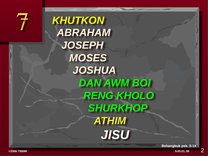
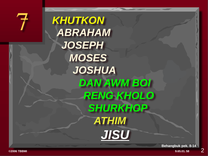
JISU underline: none -> present (115, 135)
